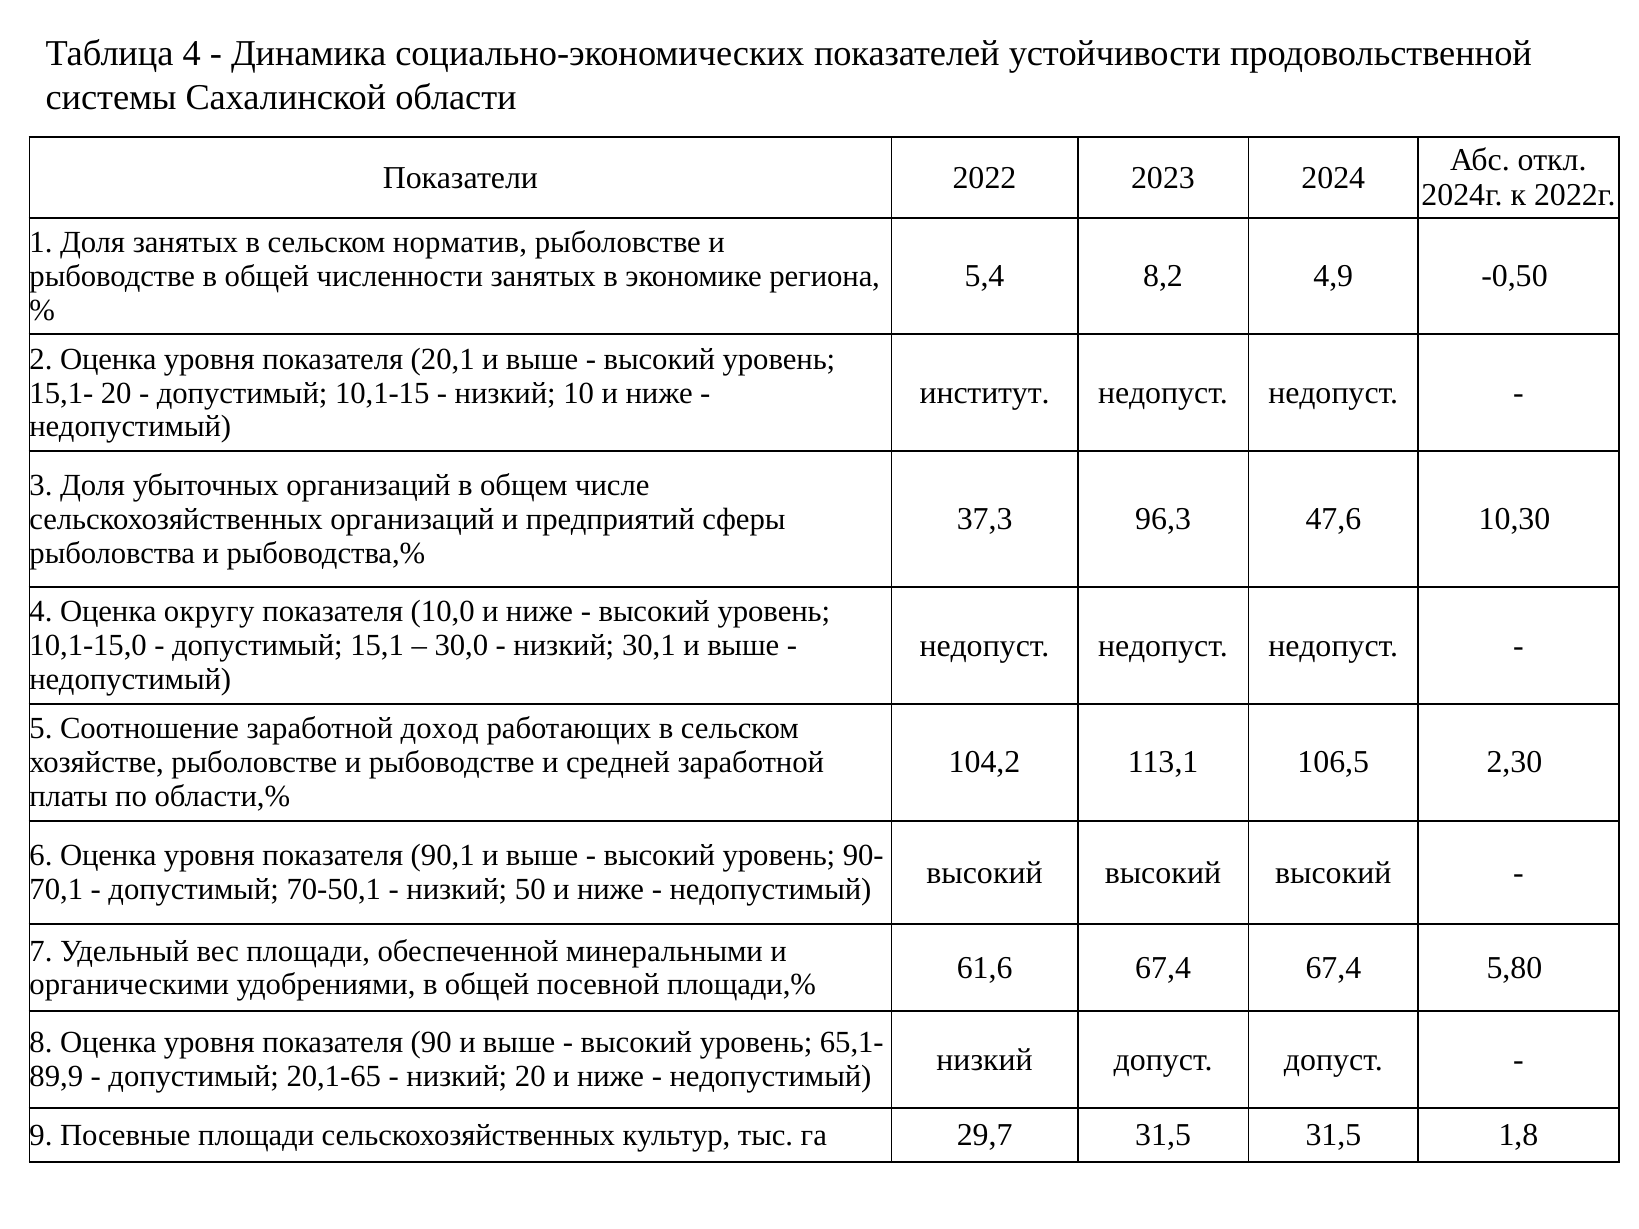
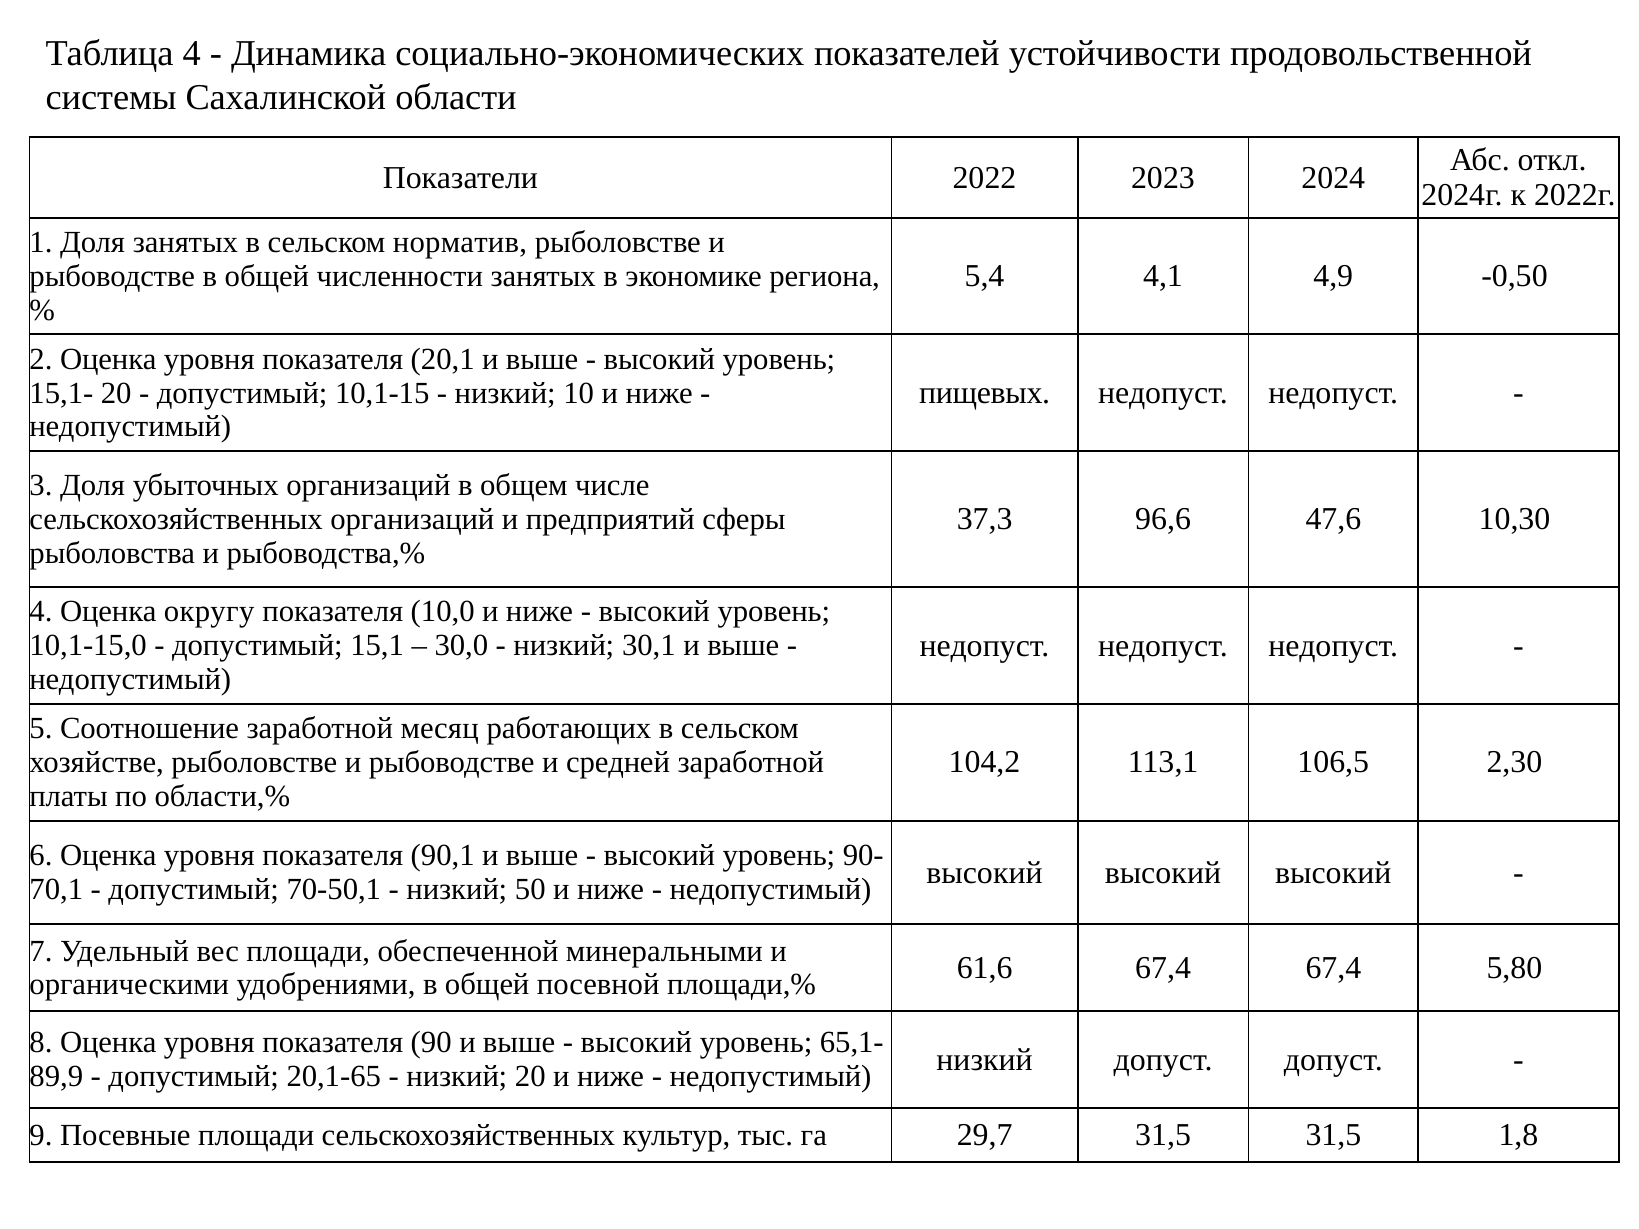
8,2: 8,2 -> 4,1 (1163, 276)
институт: институт -> пищевых (985, 393)
96,3: 96,3 -> 96,6 (1163, 519)
доход: доход -> месяц (440, 729)
